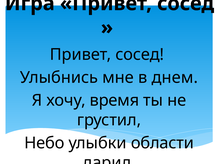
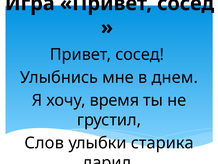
Небо: Небо -> Слов (44, 143)
области: области -> старика (162, 143)
